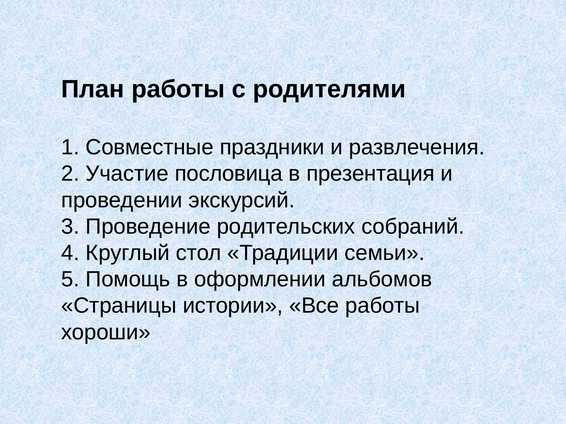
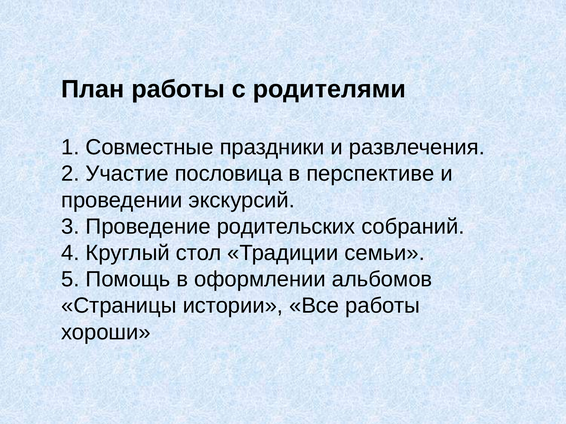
презентация: презентация -> перспективе (370, 174)
